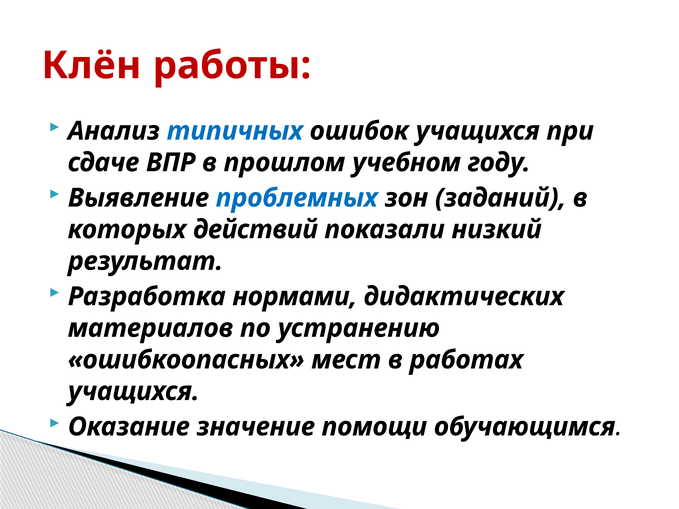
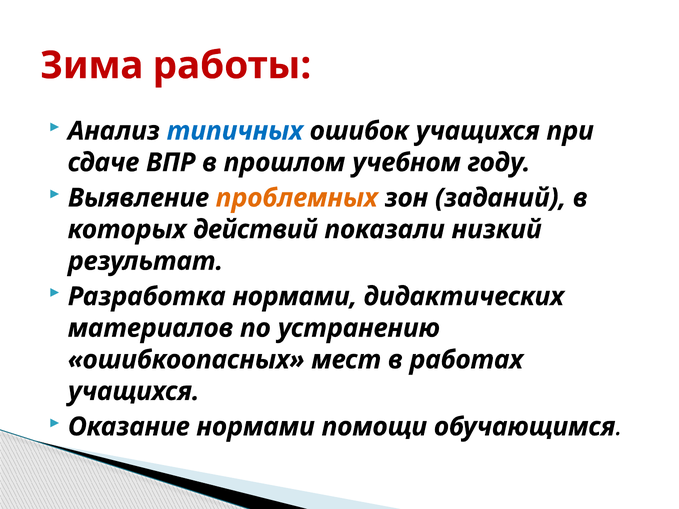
Клён: Клён -> Зима (92, 66)
проблемных colour: blue -> orange (297, 198)
Оказание значение: значение -> нормами (256, 427)
